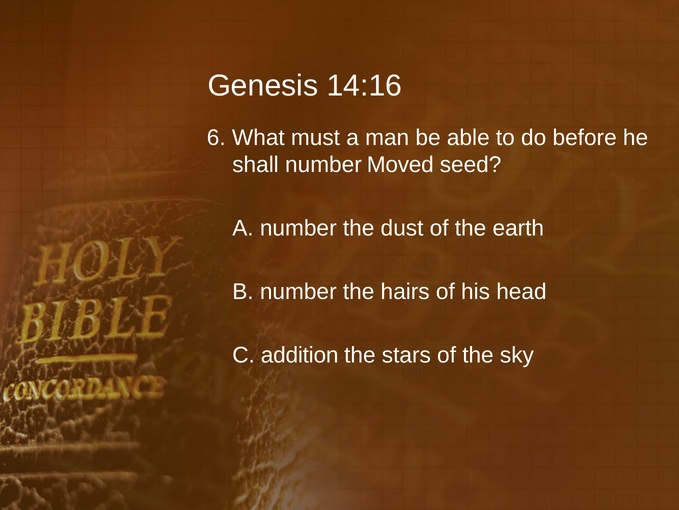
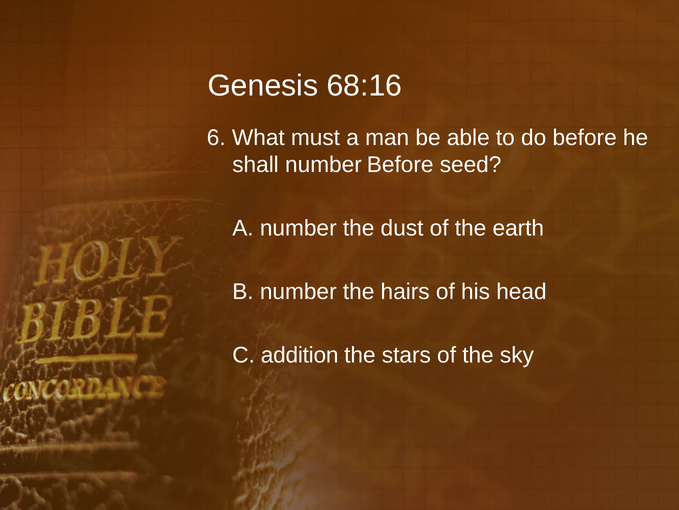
14:16: 14:16 -> 68:16 (364, 86)
number Moved: Moved -> Before (400, 165)
